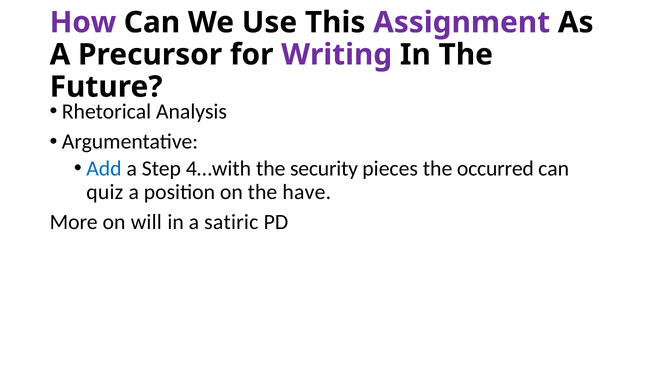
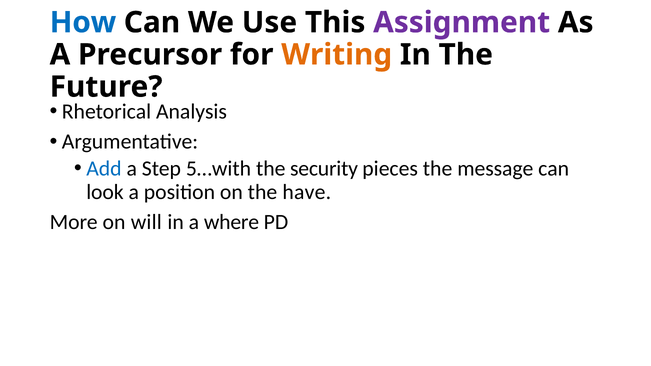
How colour: purple -> blue (83, 22)
Writing colour: purple -> orange (337, 55)
4…with: 4…with -> 5…with (219, 169)
occurred: occurred -> message (495, 169)
quiz: quiz -> look (105, 192)
satiric: satiric -> where (231, 222)
